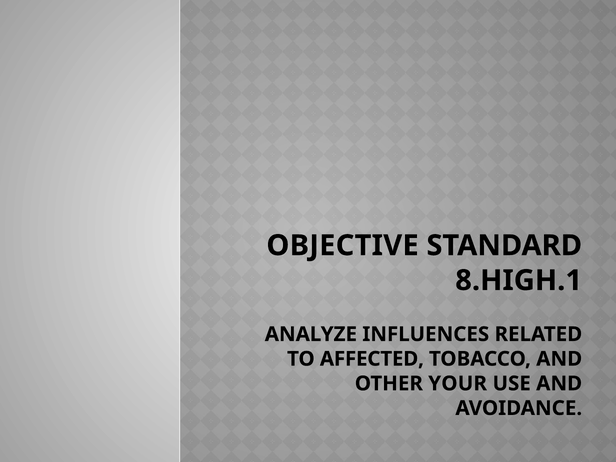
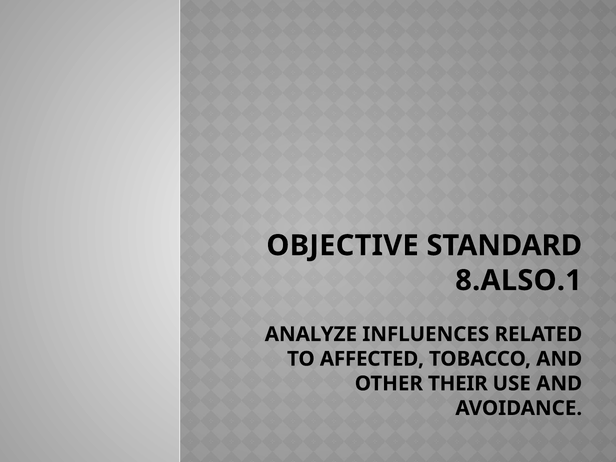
8.HIGH.1: 8.HIGH.1 -> 8.ALSO.1 (519, 280)
YOUR: YOUR -> THEIR (458, 384)
